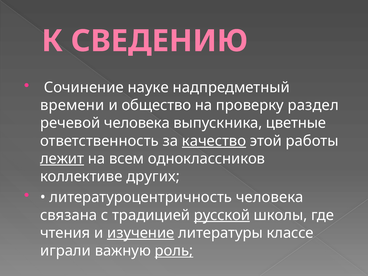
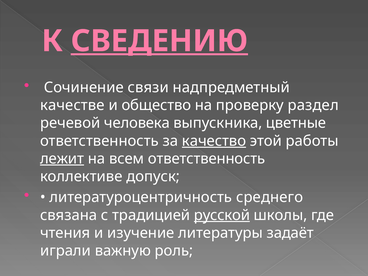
СВЕДЕНИЮ underline: none -> present (159, 41)
науке: науке -> связи (148, 88)
времени: времени -> качестве (72, 105)
всем одноклассников: одноклассников -> ответственность (207, 159)
других: других -> допуск (153, 176)
литературоцентричность человека: человека -> среднего (270, 197)
изучение underline: present -> none (141, 233)
классе: классе -> задаёт (290, 233)
роль underline: present -> none (174, 251)
